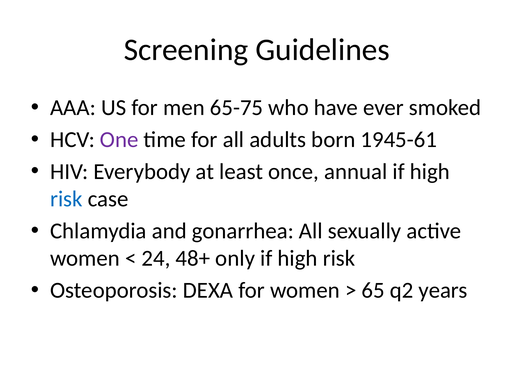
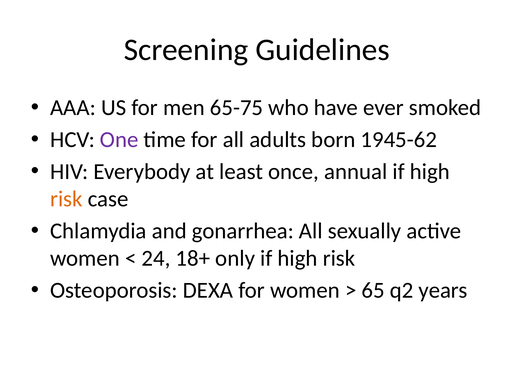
1945-61: 1945-61 -> 1945-62 (399, 140)
risk colour: blue -> orange (66, 199)
48+: 48+ -> 18+ (193, 259)
